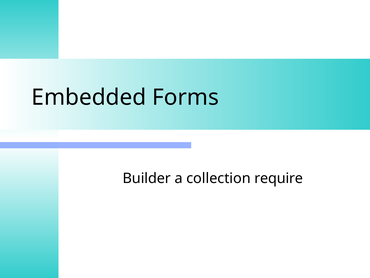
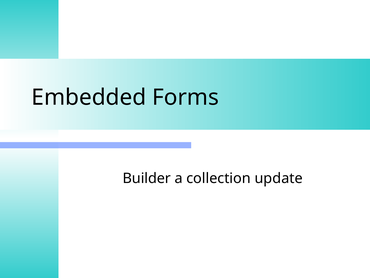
require: require -> update (279, 178)
